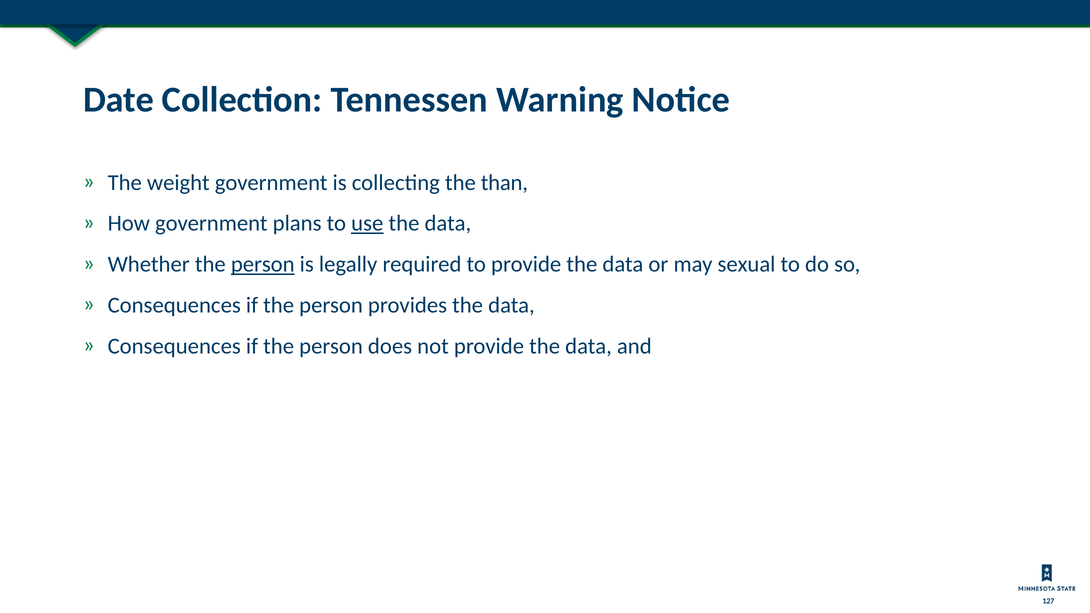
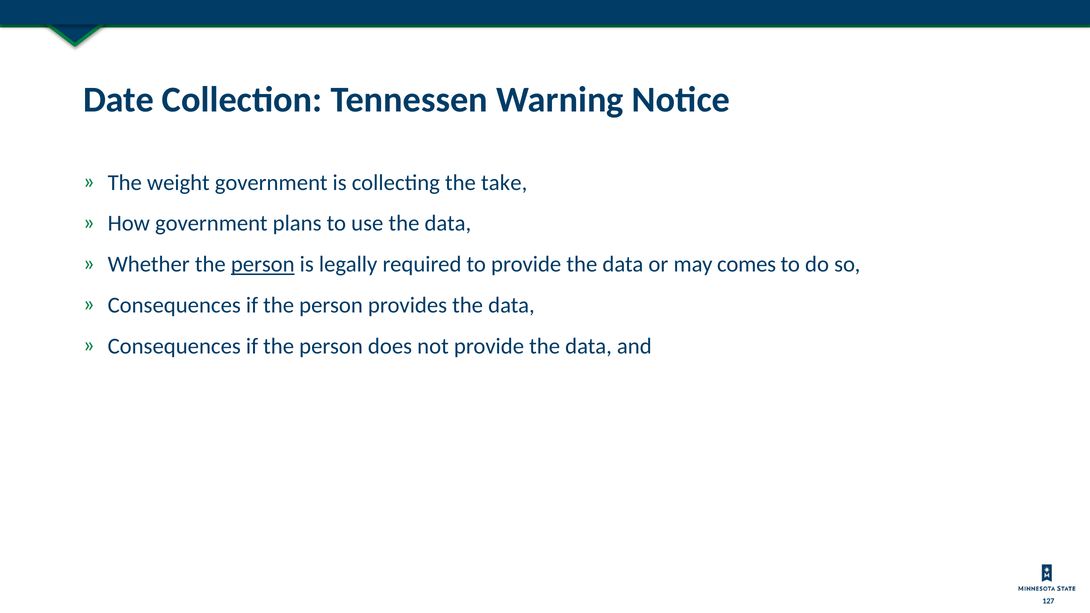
than: than -> take (504, 183)
use underline: present -> none (367, 223)
sexual: sexual -> comes (747, 264)
